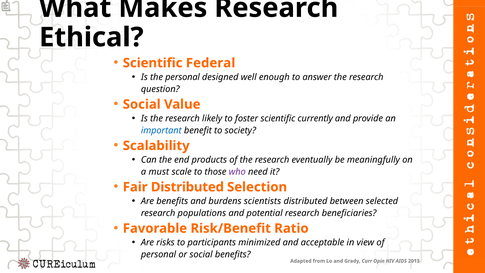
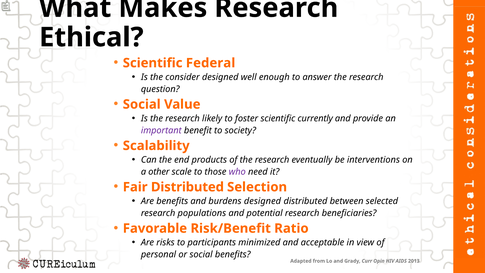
the personal: personal -> consider (182, 77)
important colour: blue -> purple (161, 130)
meaningfully: meaningfully -> interventions (373, 160)
must: must -> other (159, 172)
burdens scientists: scientists -> designed (262, 201)
